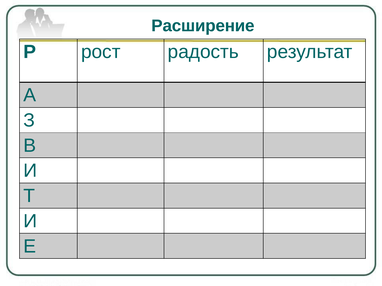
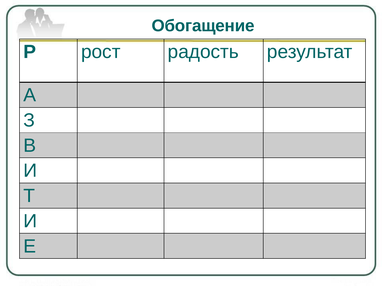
Расширение: Расширение -> Обогащение (203, 26)
